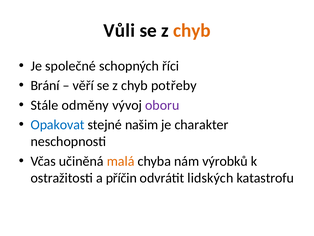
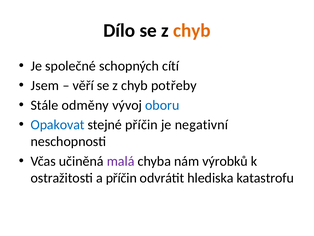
Vůli: Vůli -> Dílo (119, 30)
říci: říci -> cítí (171, 66)
Brání: Brání -> Jsem (45, 85)
oboru colour: purple -> blue (162, 105)
stejné našim: našim -> příčin (141, 125)
charakter: charakter -> negativní (201, 125)
malá colour: orange -> purple (121, 161)
lidských: lidských -> hlediska (210, 178)
